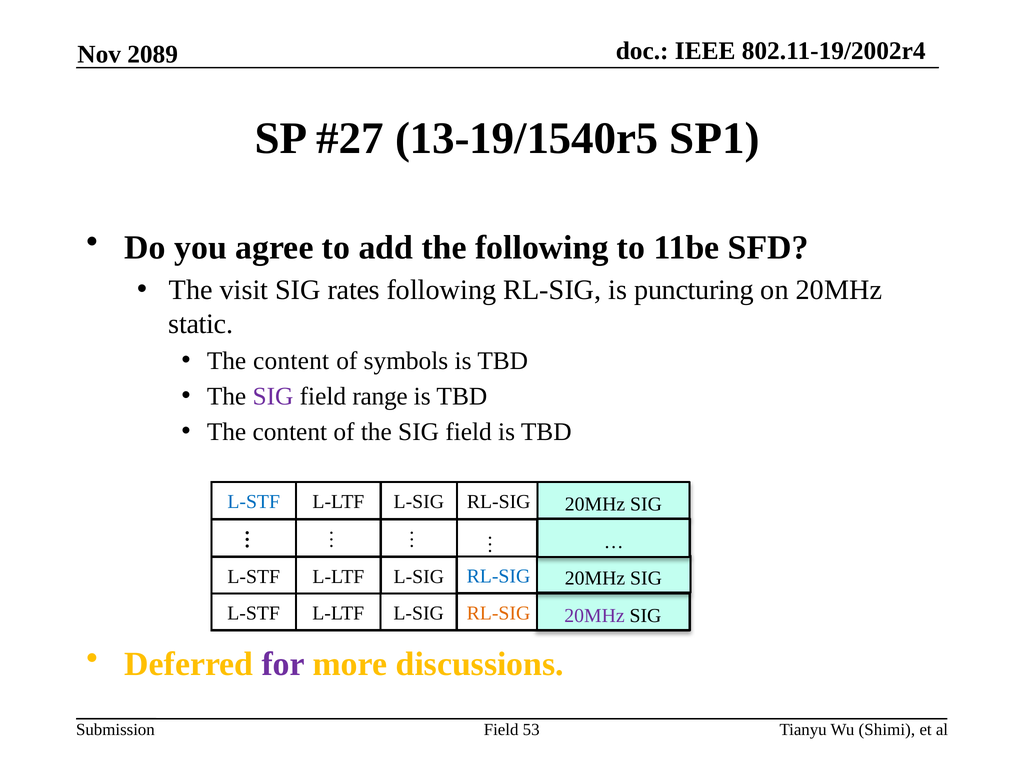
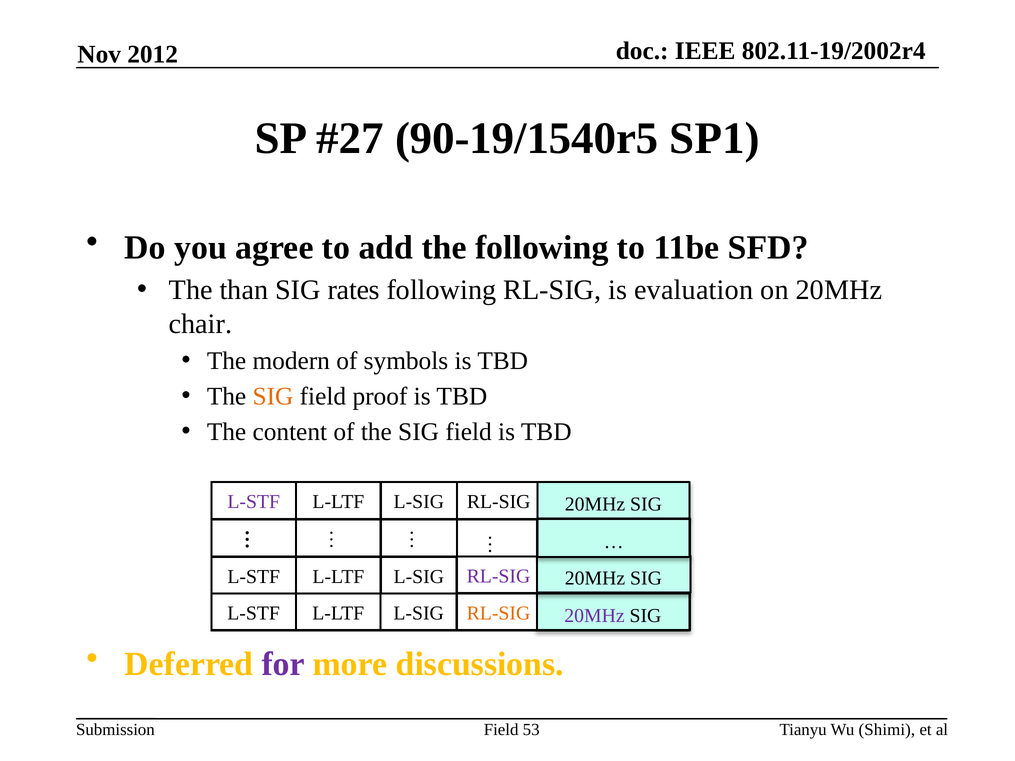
2089: 2089 -> 2012 (153, 54)
13-19/1540r5: 13-19/1540r5 -> 90-19/1540r5 (527, 138)
visit: visit -> than (244, 290)
puncturing: puncturing -> evaluation (694, 290)
static: static -> chair (201, 324)
content: content -> modern (291, 361)
SIG colour: purple -> orange (273, 397)
range: range -> proof (380, 397)
L-STF colour: blue -> purple (254, 502)
RL-SIG colour: blue -> purple (498, 576)
